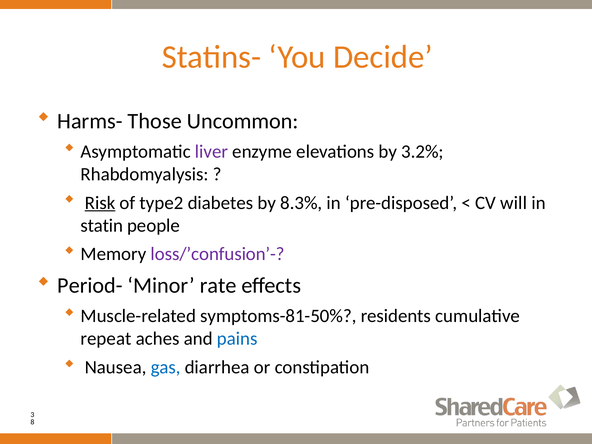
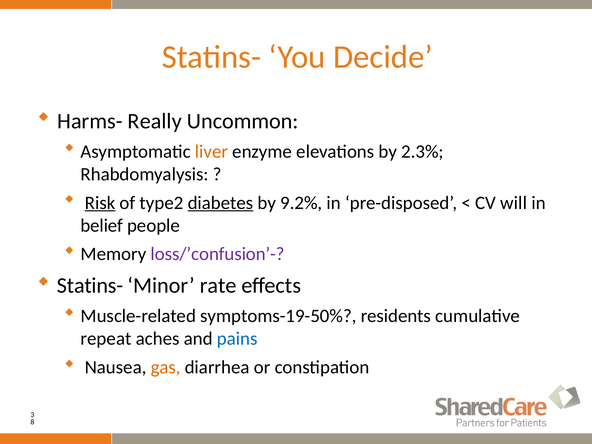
Those: Those -> Really (155, 121)
liver colour: purple -> orange (211, 152)
3.2%: 3.2% -> 2.3% (422, 152)
diabetes underline: none -> present (220, 203)
8.3%: 8.3% -> 9.2% (301, 203)
statin: statin -> belief (102, 225)
Period-: Period- -> Statins- (90, 286)
symptoms-81-50%: symptoms-81-50% -> symptoms-19-50% (278, 316)
gas colour: blue -> orange (166, 367)
